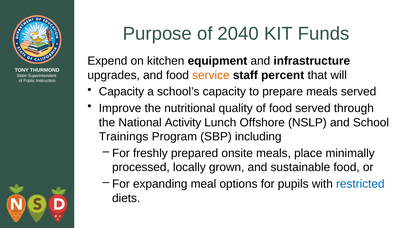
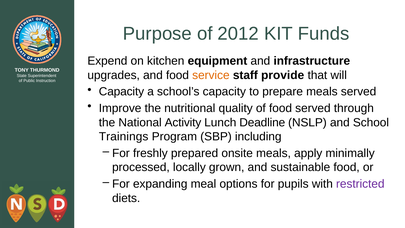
2040: 2040 -> 2012 (238, 34)
percent: percent -> provide (283, 75)
Offshore: Offshore -> Deadline (262, 122)
place: place -> apply (308, 153)
restricted colour: blue -> purple (360, 184)
